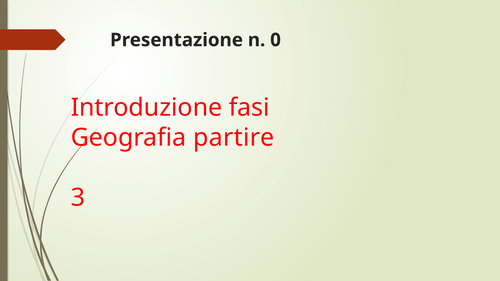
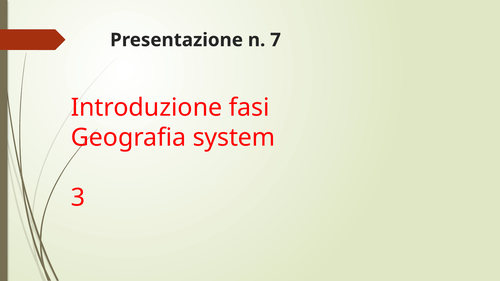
0: 0 -> 7 (276, 40)
partire: partire -> system (234, 138)
